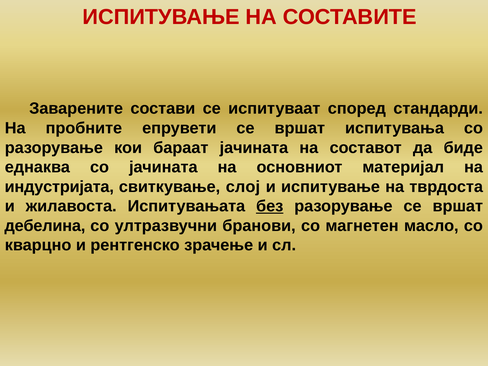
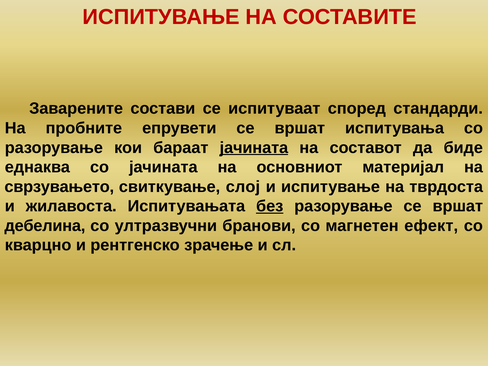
јачината underline: none -> present (254, 148)
индустријата: индустријата -> сврзувањето (59, 187)
масло: масло -> ефект (431, 226)
